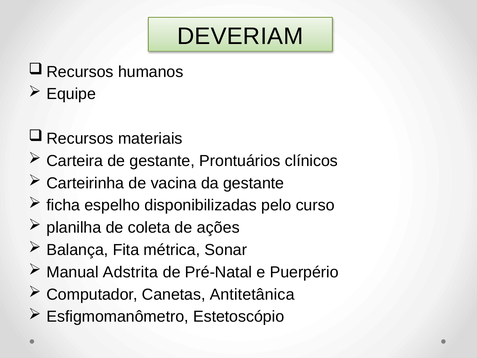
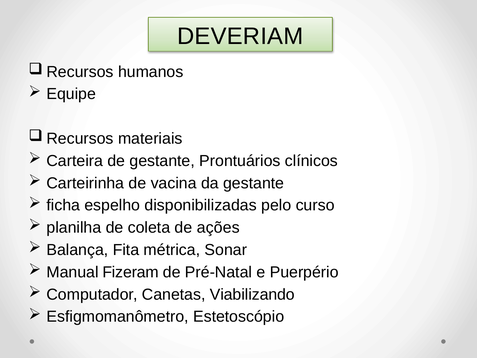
Adstrita: Adstrita -> Fizeram (131, 272)
Antitetânica: Antitetânica -> Viabilizando (252, 294)
